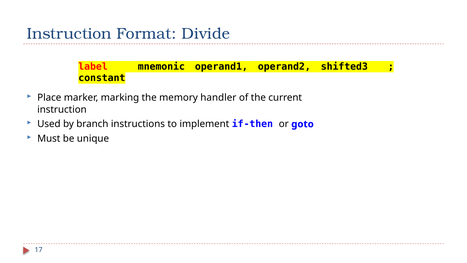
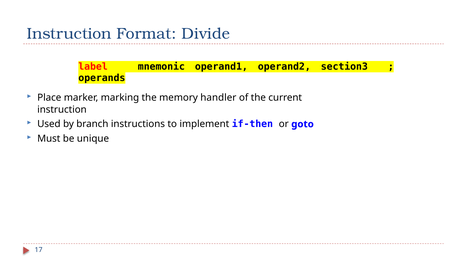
shifted3: shifted3 -> section3 (344, 67)
constant: constant -> operands (102, 78)
